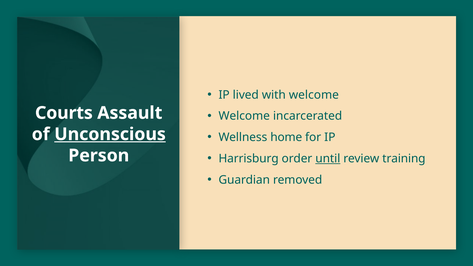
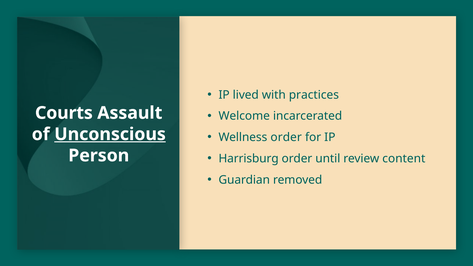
with welcome: welcome -> practices (314, 95)
Wellness home: home -> order (286, 137)
until underline: present -> none (328, 159)
training: training -> content (404, 159)
